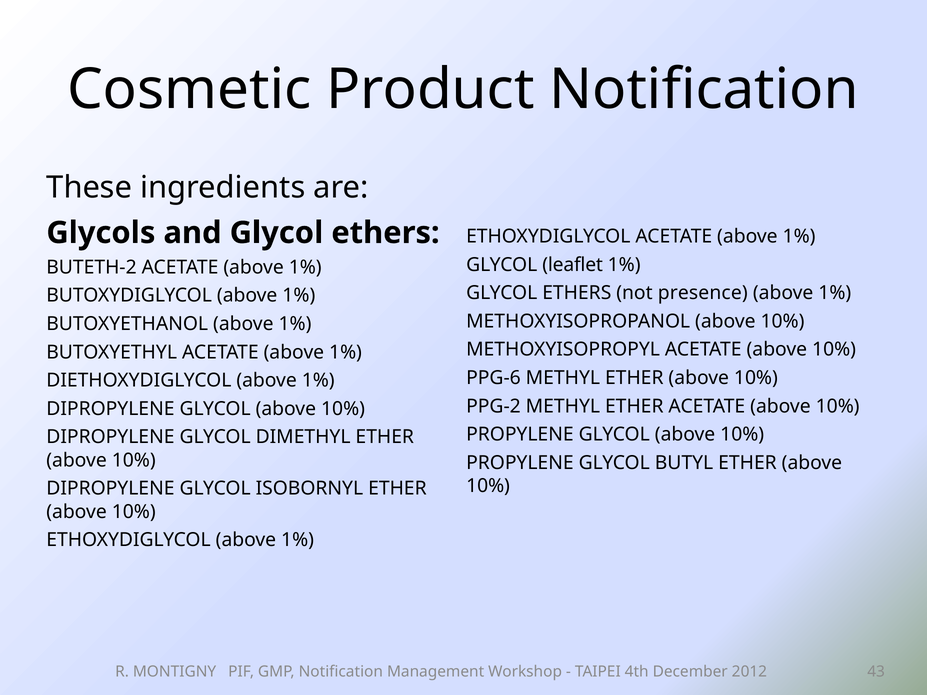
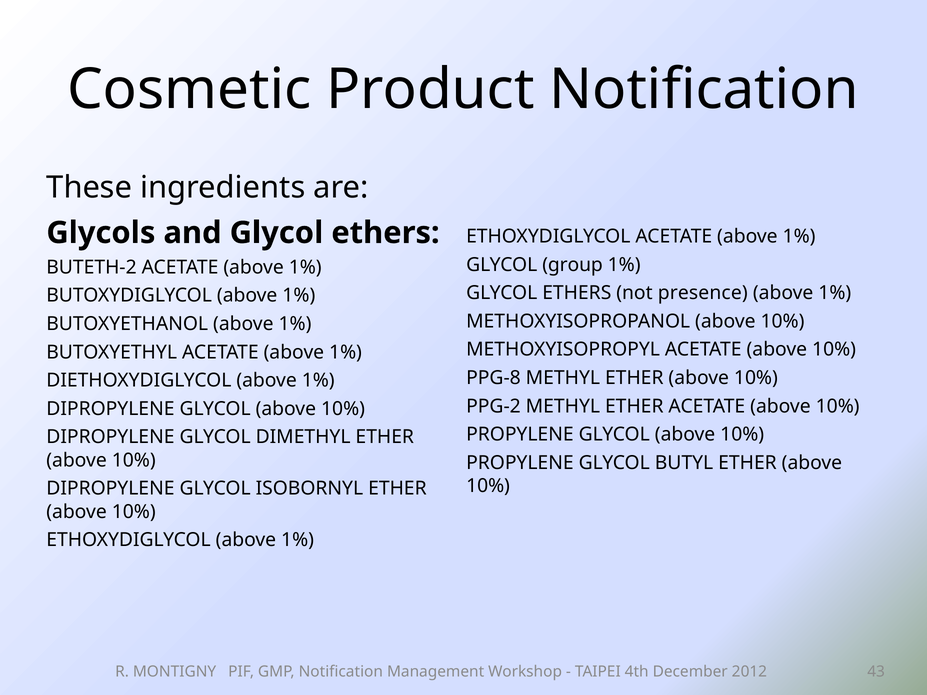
leaflet: leaflet -> group (573, 265)
PPG-6: PPG-6 -> PPG-8 (493, 378)
